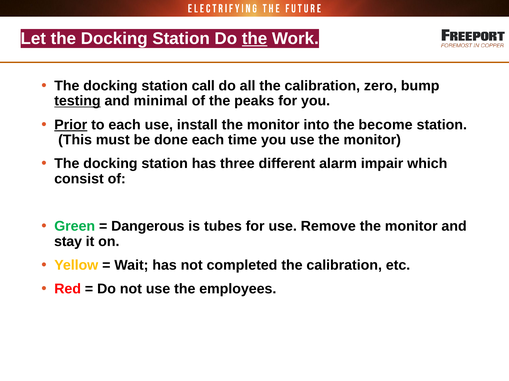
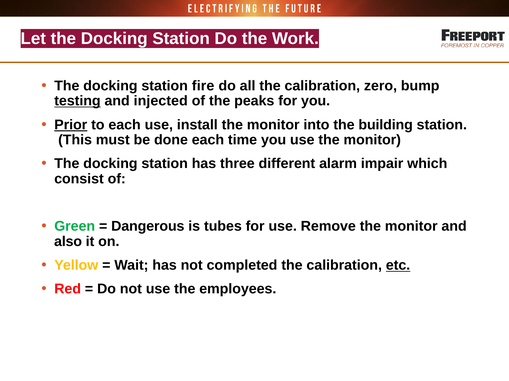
the underline: present -> none (255, 39)
call: call -> fire (203, 86)
minimal: minimal -> injected (161, 101)
become: become -> building (386, 125)
stay: stay -> also (68, 242)
etc underline: none -> present (398, 266)
